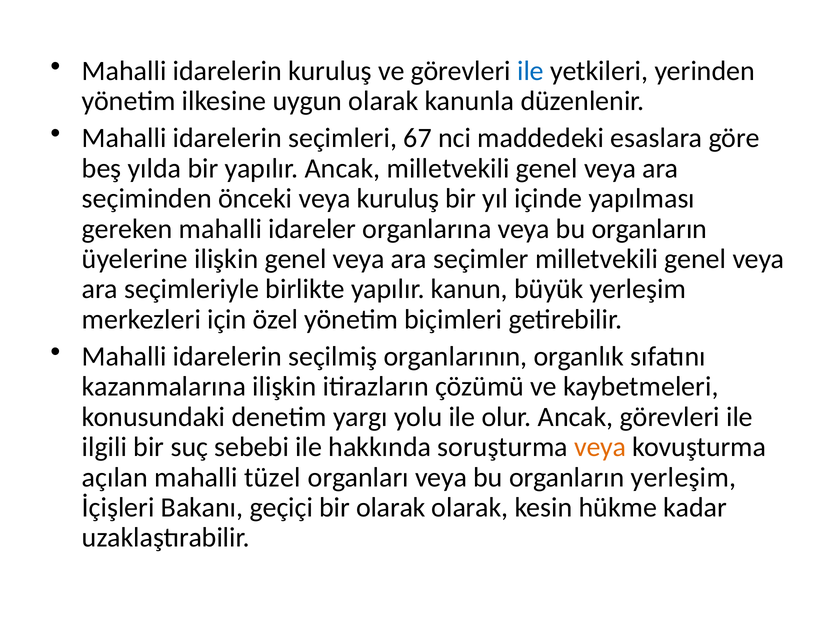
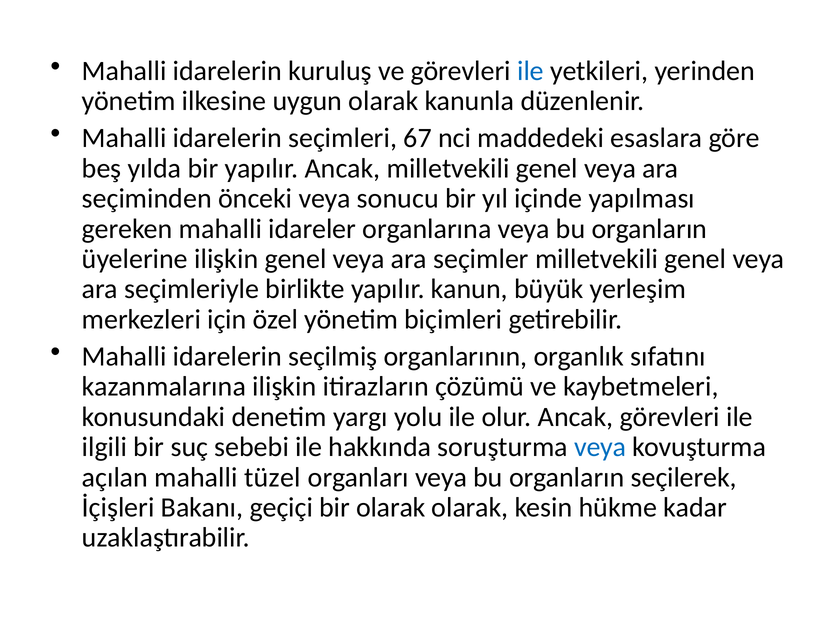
veya kuruluş: kuruluş -> sonucu (398, 199)
veya colour: orange -> blue (600, 447)
organların yerleşim: yerleşim -> seçilerek (684, 477)
